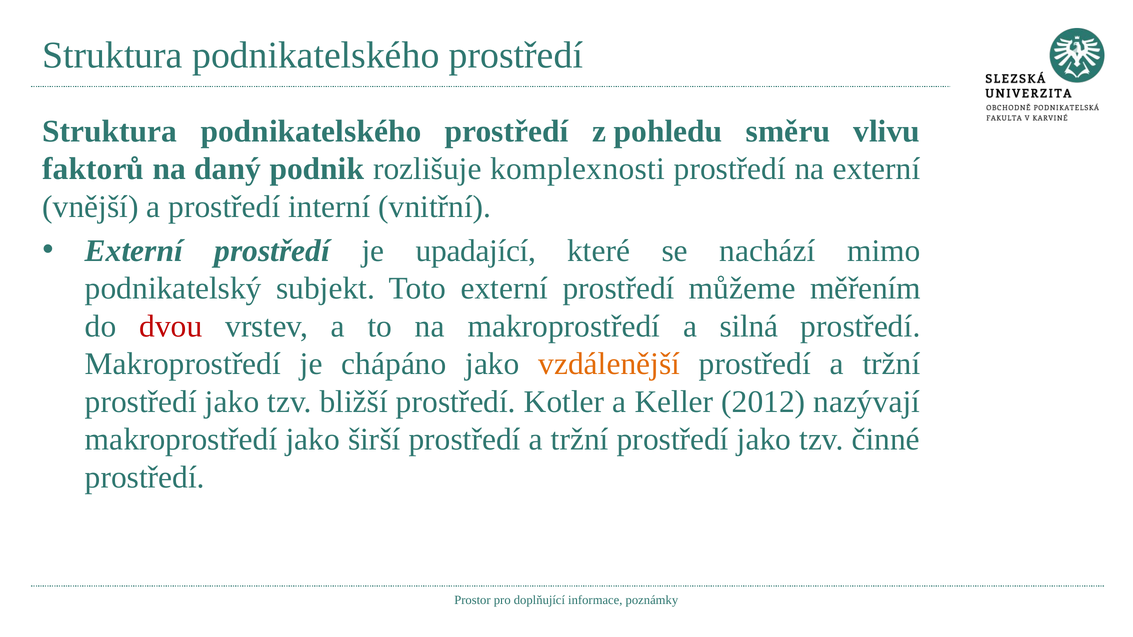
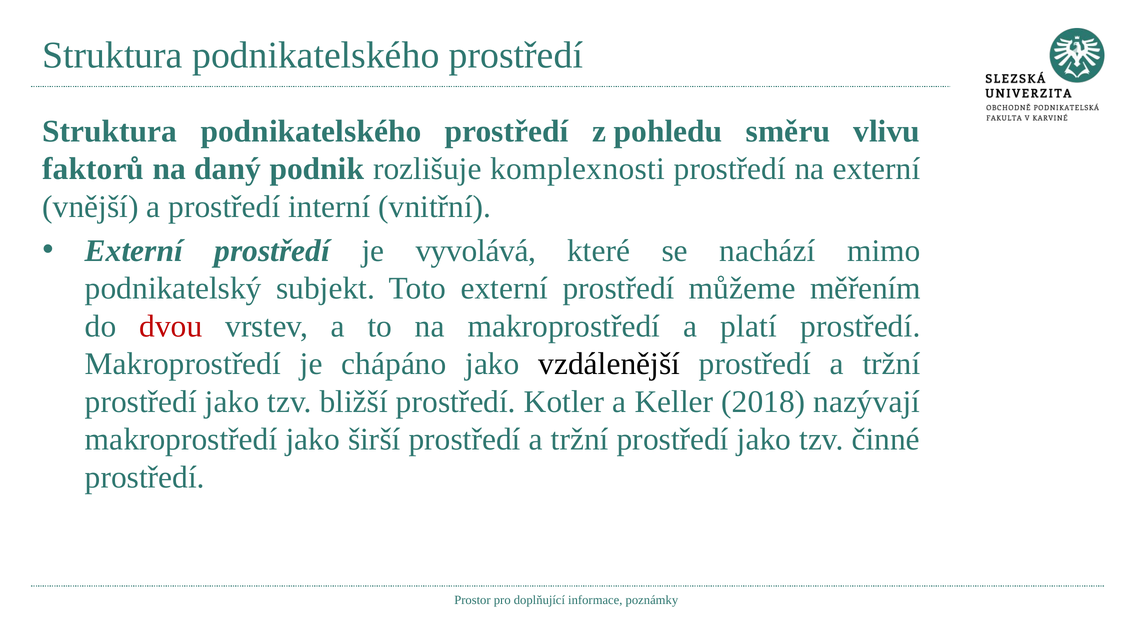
upadající: upadající -> vyvolává (476, 251)
silná: silná -> platí (749, 326)
vzdálenější colour: orange -> black (609, 364)
2012: 2012 -> 2018 (763, 402)
